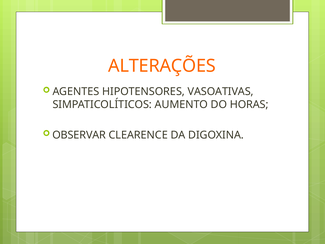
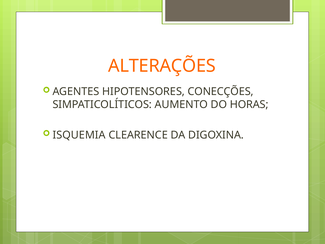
VASOATIVAS: VASOATIVAS -> CONECÇÕES (221, 91)
OBSERVAR: OBSERVAR -> ISQUEMIA (79, 135)
